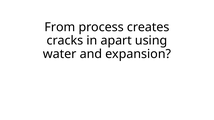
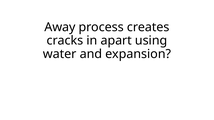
From: From -> Away (60, 27)
